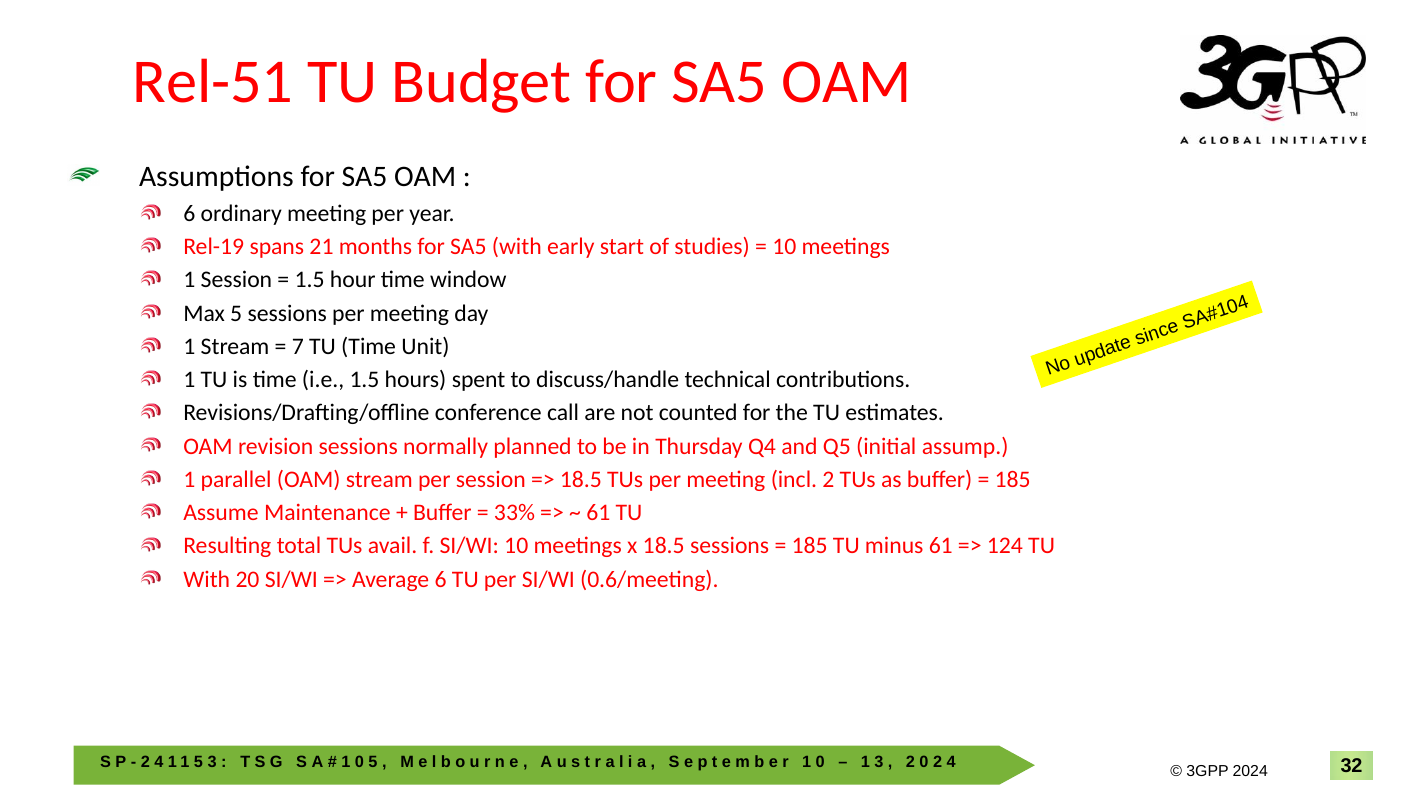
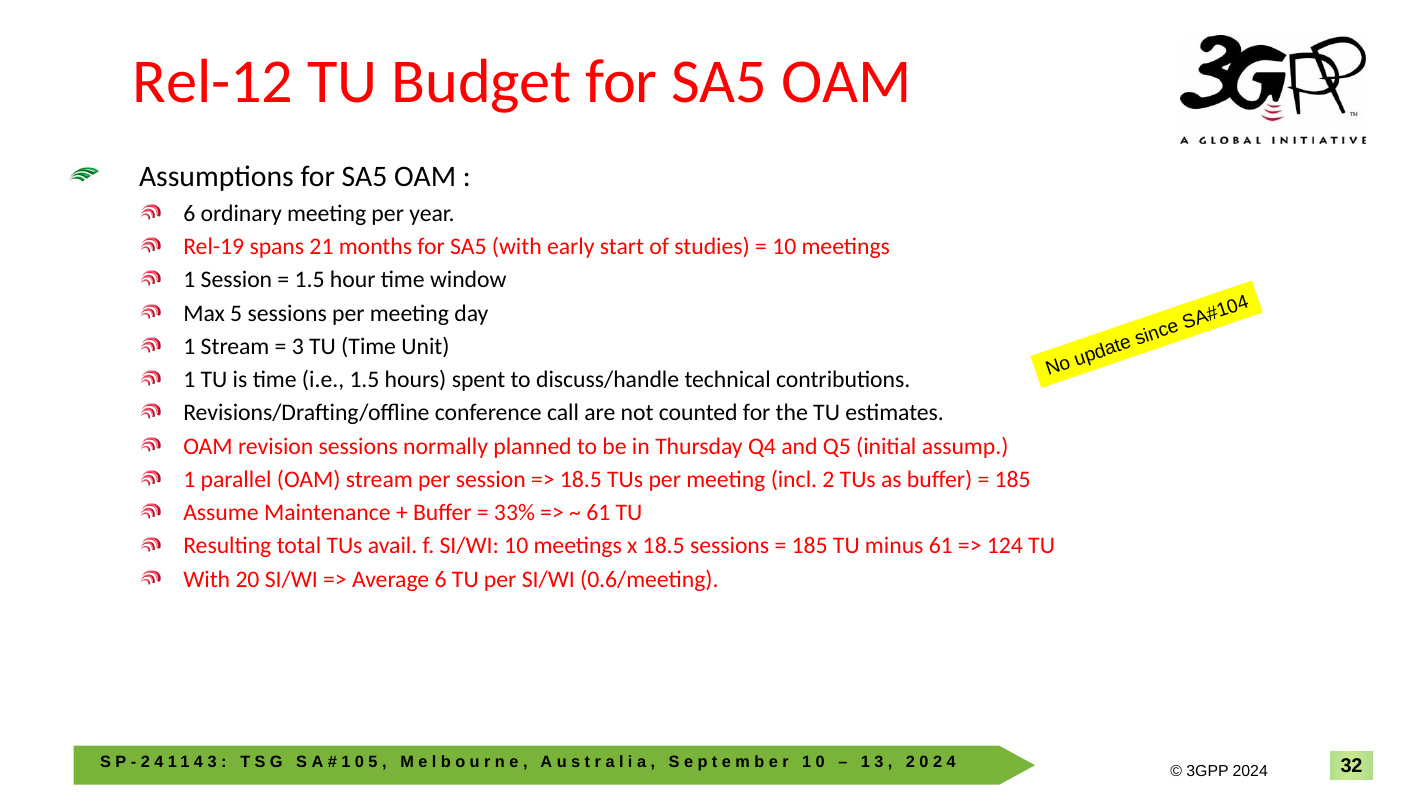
Rel-51: Rel-51 -> Rel-12 (213, 82)
7: 7 -> 3 (298, 346)
5: 5 -> 4 (199, 761)
